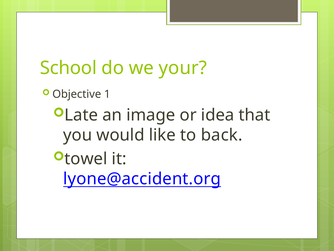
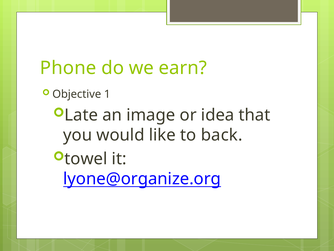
School: School -> Phone (68, 68)
your: your -> earn (183, 68)
lyone@accident.org: lyone@accident.org -> lyone@organize.org (142, 179)
